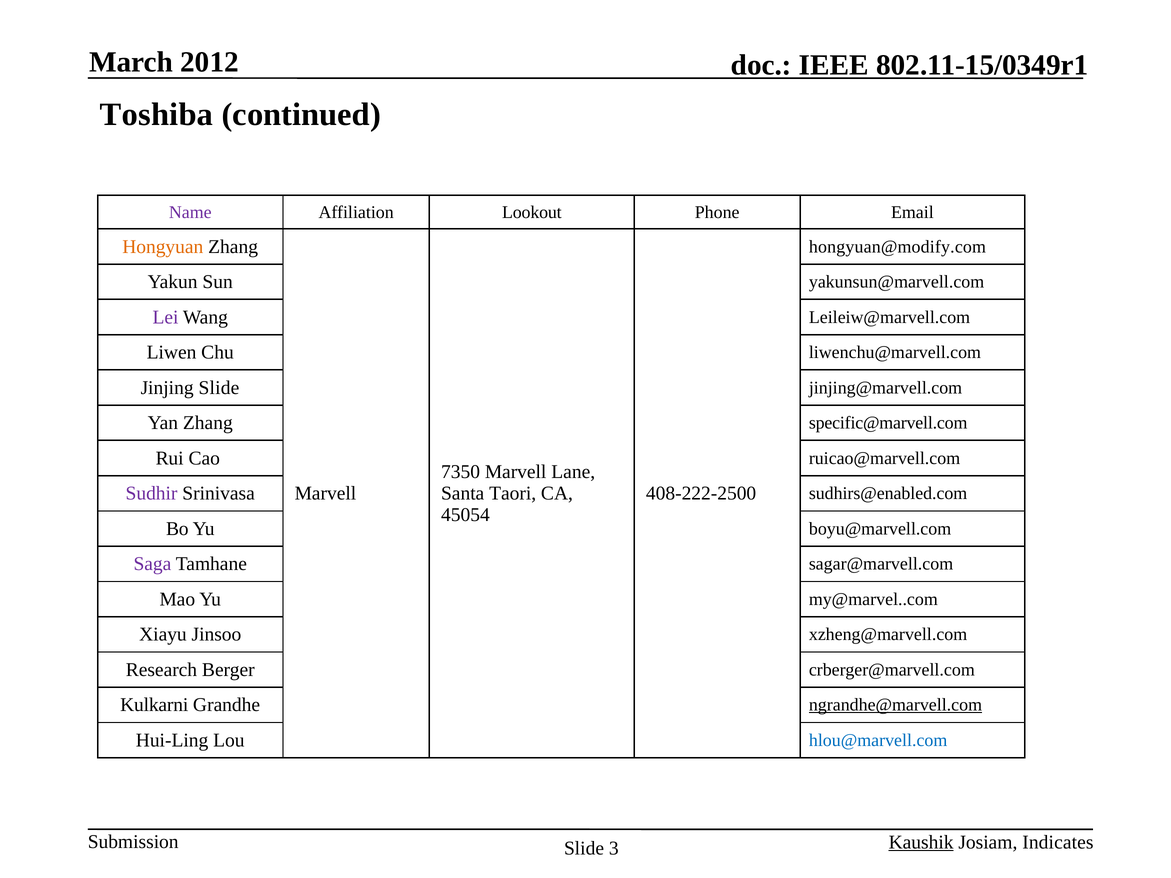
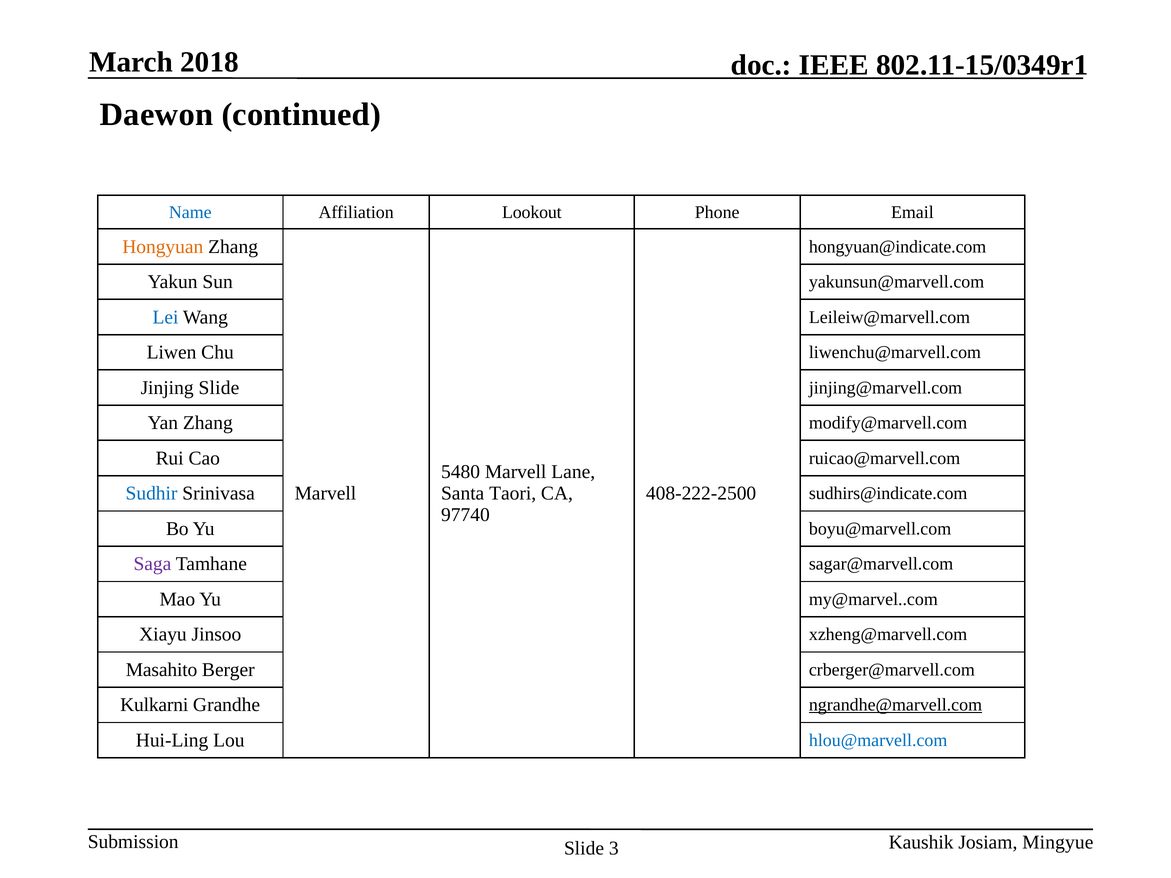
2012: 2012 -> 2018 (210, 62)
Toshiba: Toshiba -> Daewon (156, 114)
Name colour: purple -> blue (190, 212)
hongyuan@modify.com: hongyuan@modify.com -> hongyuan@indicate.com (898, 247)
Lei colour: purple -> blue (166, 317)
specific@marvell.com: specific@marvell.com -> modify@marvell.com (888, 423)
7350: 7350 -> 5480 (461, 472)
Sudhir colour: purple -> blue (152, 494)
sudhirs@enabled.com: sudhirs@enabled.com -> sudhirs@indicate.com (888, 494)
45054: 45054 -> 97740 (465, 515)
Research: Research -> Masahito (162, 670)
Kaushik underline: present -> none (921, 842)
Indicates: Indicates -> Mingyue (1058, 842)
